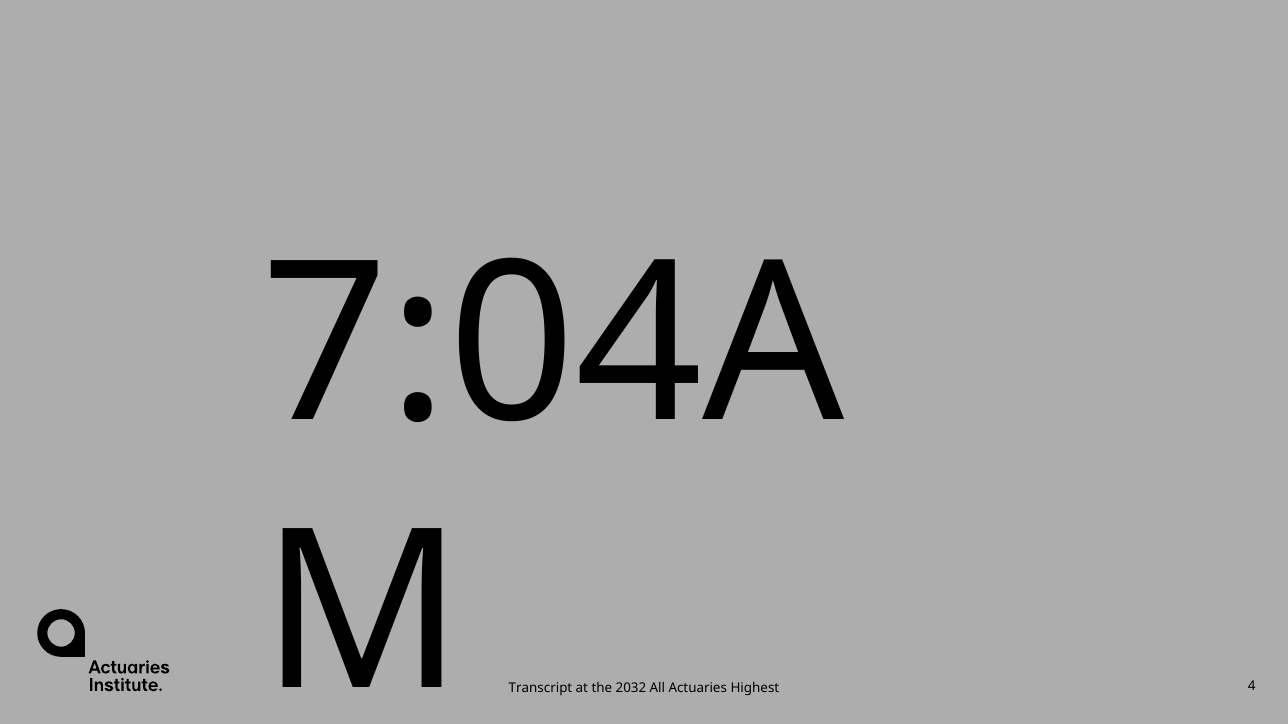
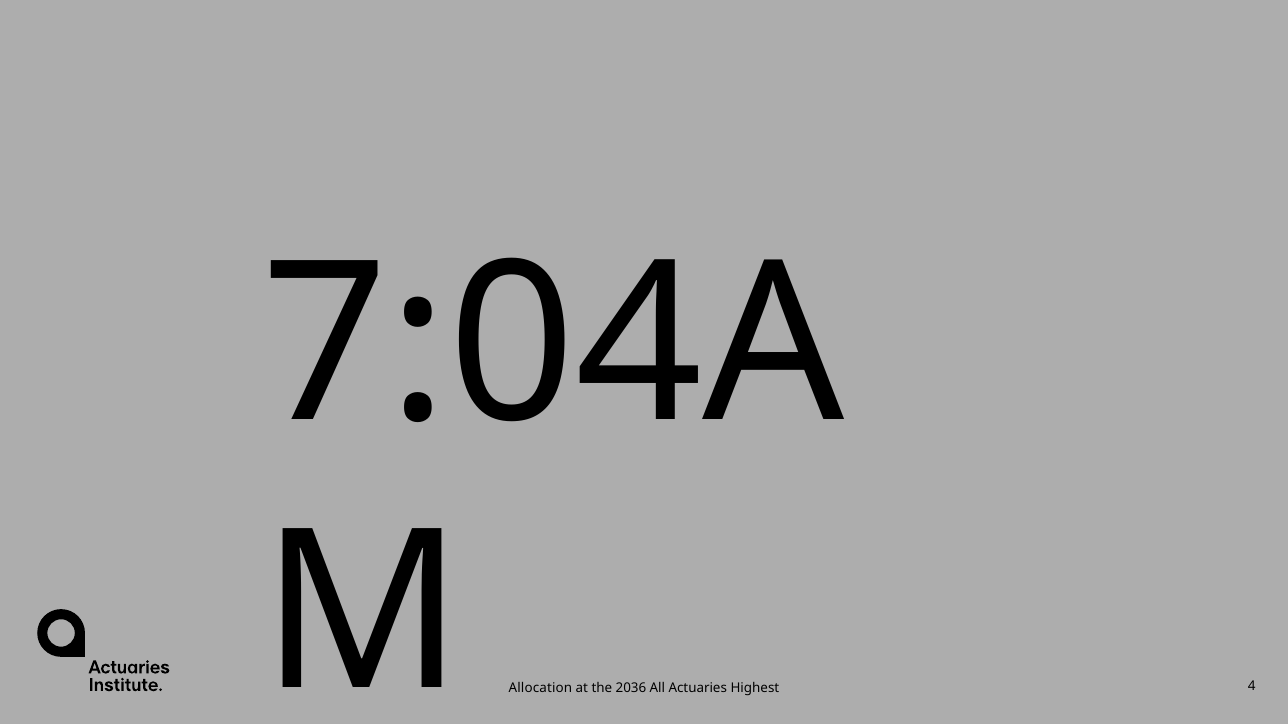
Transcript: Transcript -> Allocation (540, 689)
2032: 2032 -> 2036 (631, 689)
